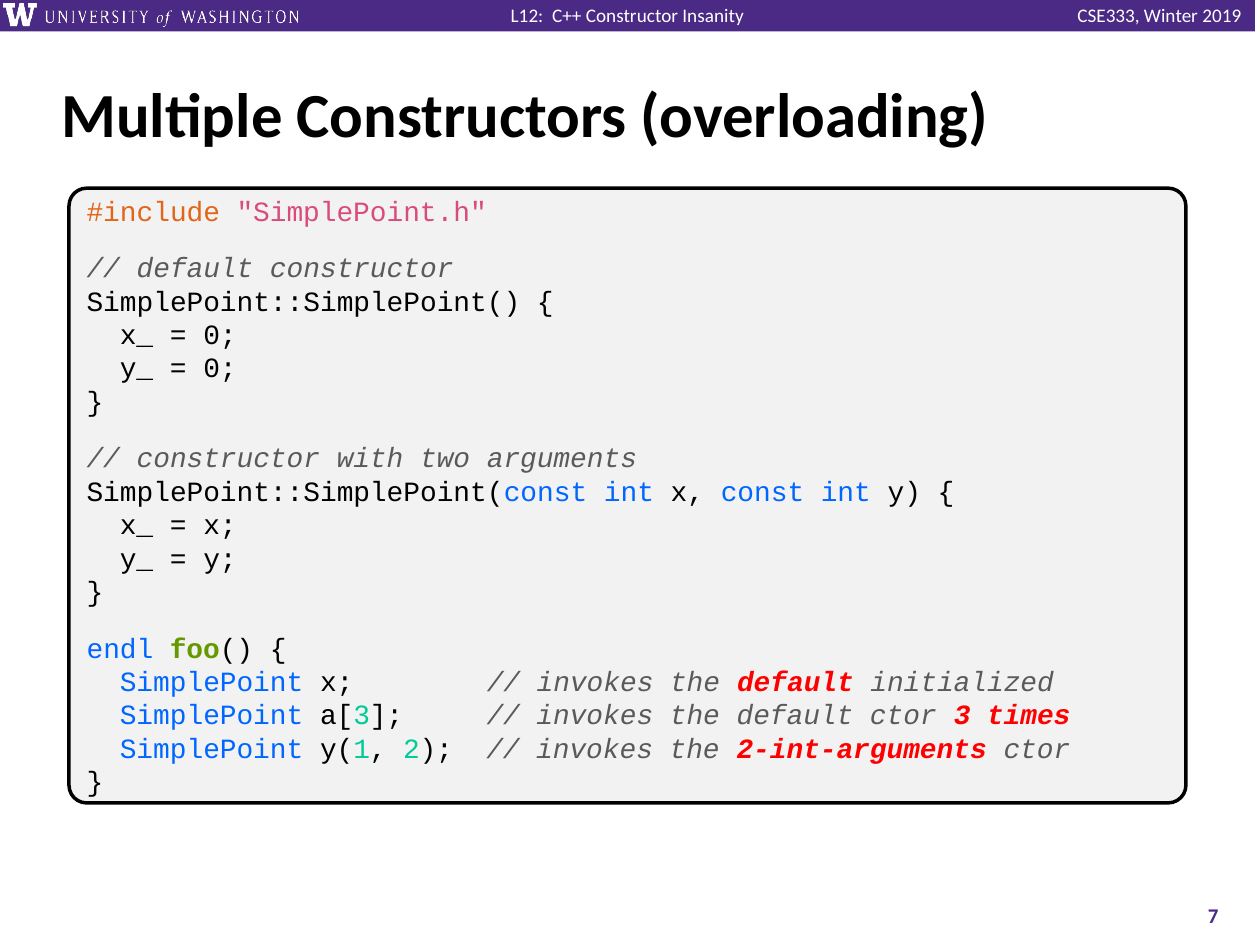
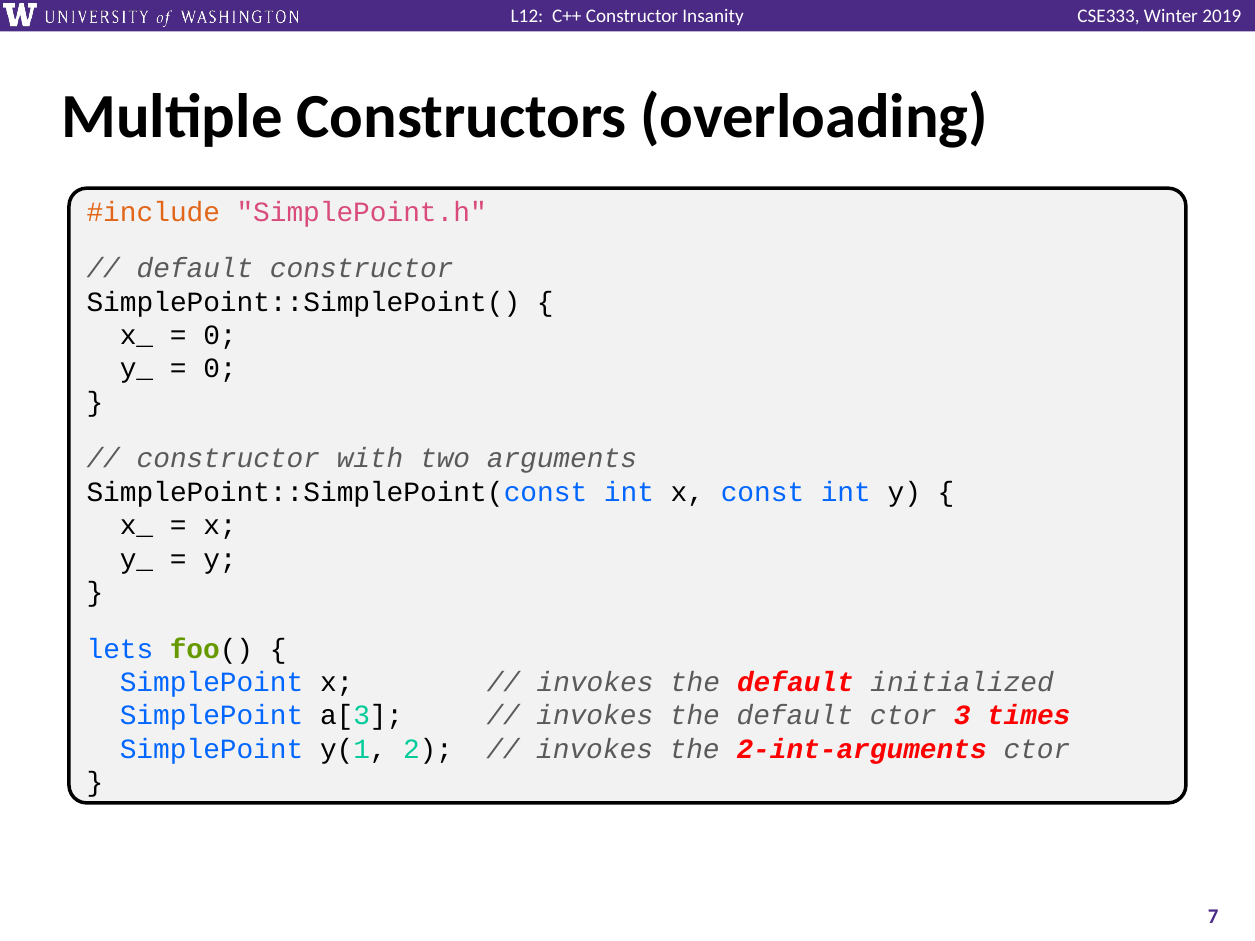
endl: endl -> lets (120, 649)
